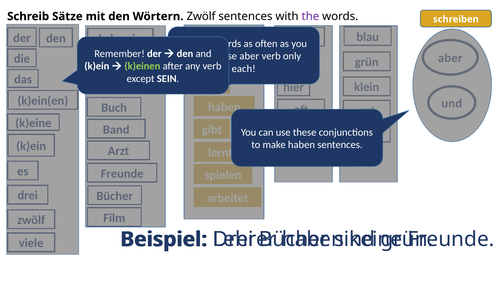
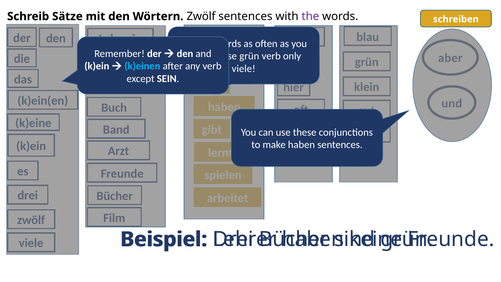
aber: aber -> grün (249, 56)
k)einen colour: light green -> light blue (142, 66)
each: each -> viele (244, 69)
